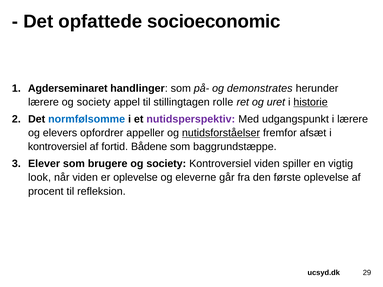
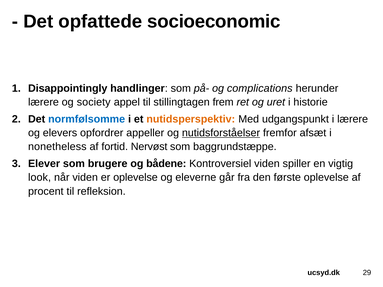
Agderseminaret: Agderseminaret -> Disappointingly (68, 88)
demonstrates: demonstrates -> complications (260, 88)
rolle: rolle -> frem (223, 102)
historie underline: present -> none (311, 102)
nutidsperspektiv colour: purple -> orange (191, 119)
kontroversiel: kontroversiel -> nonetheless (57, 147)
Bådene: Bådene -> Nervøst (149, 147)
brugere og society: society -> bådene (166, 164)
